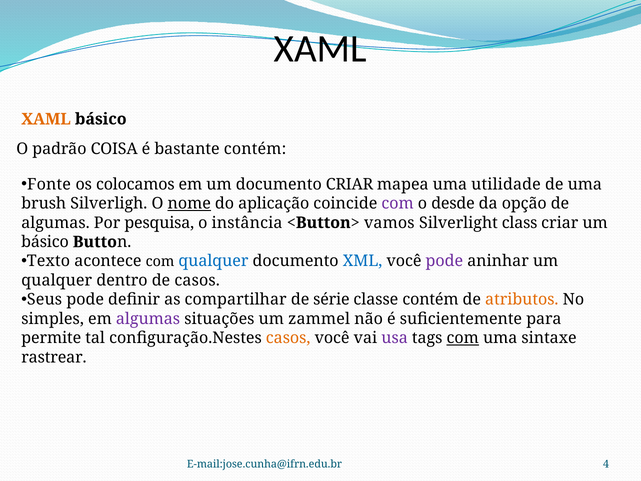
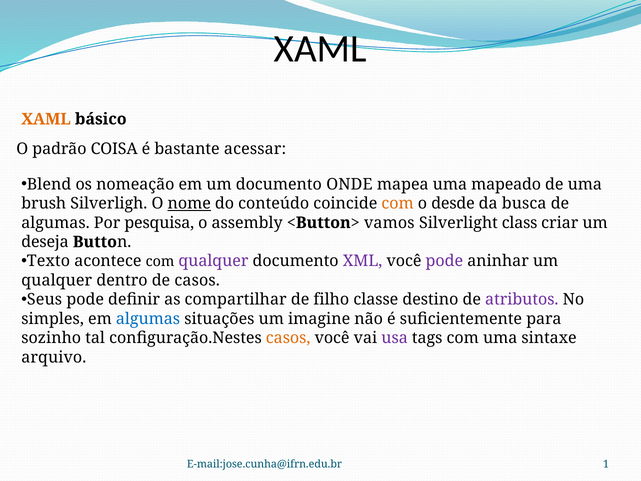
bastante contém: contém -> acessar (255, 149)
Fonte: Fonte -> Blend (49, 184)
colocamos: colocamos -> nomeação (135, 184)
documento CRIAR: CRIAR -> ONDE (349, 184)
utilidade: utilidade -> mapeado (506, 184)
aplicação: aplicação -> conteúdo (274, 203)
com colour: purple -> orange (398, 203)
opção: opção -> busca (524, 203)
instância: instância -> assembly (247, 223)
básico: básico -> deseja (45, 242)
qualquer colour: blue -> purple (213, 261)
XML colour: blue -> purple (363, 261)
série: série -> filho (331, 300)
classe contém: contém -> destino (430, 300)
atributos colour: orange -> purple (522, 300)
algumas colour: purple -> blue (148, 319)
zammel: zammel -> imagine (319, 319)
permite: permite -> sozinho (51, 338)
com underline: present -> none (463, 338)
rastrear: rastrear -> arquivo (54, 357)
4: 4 -> 1 (606, 464)
